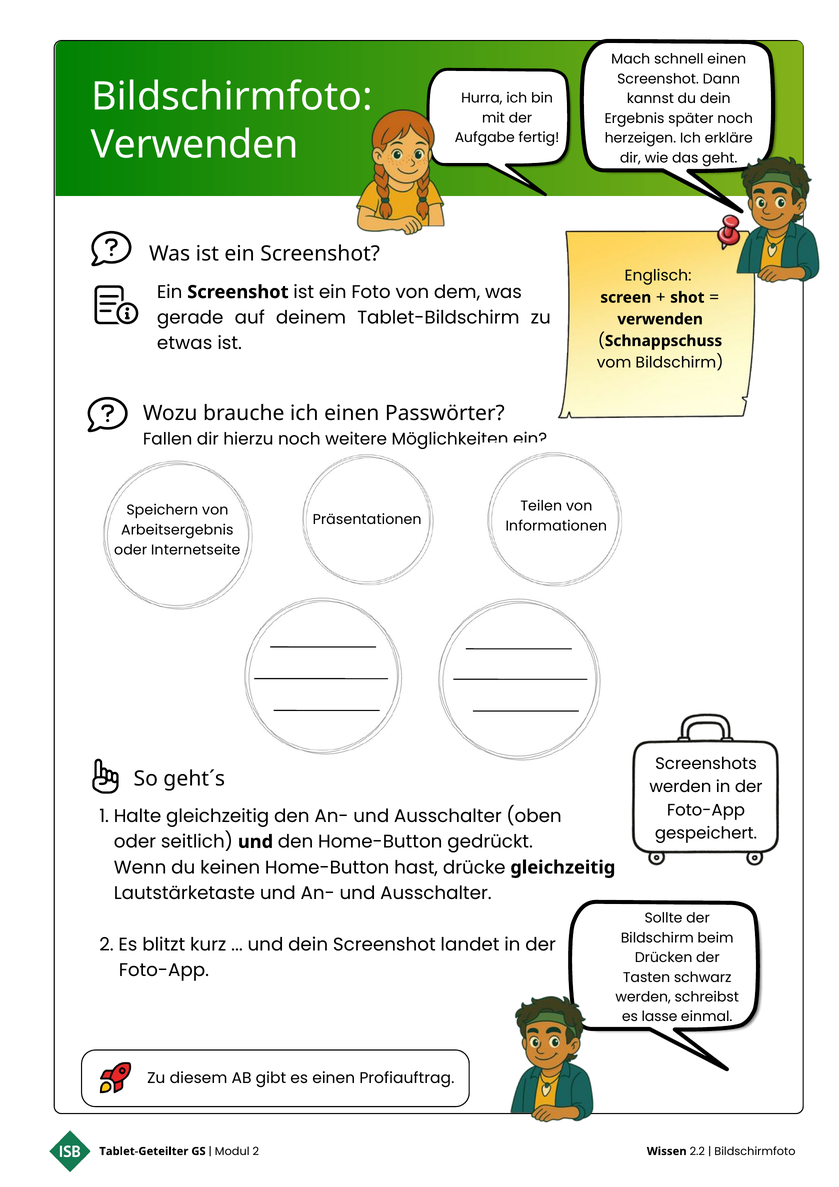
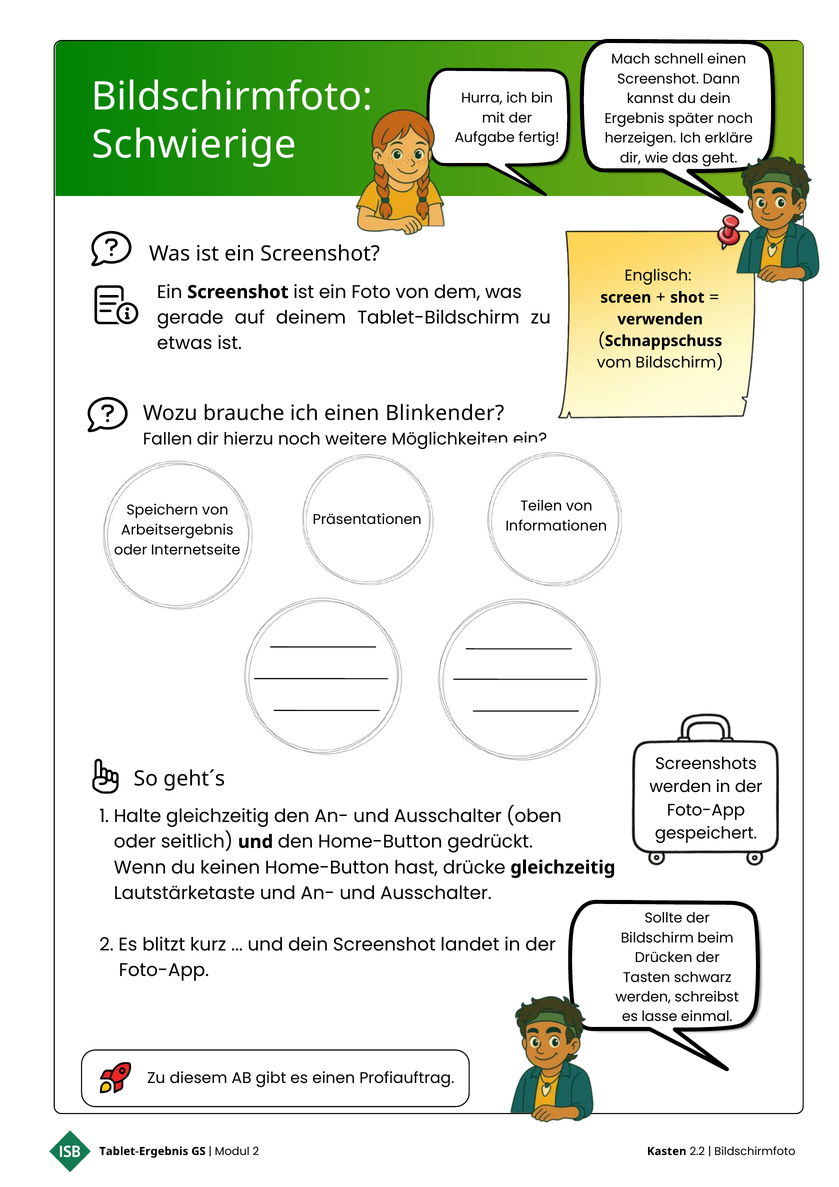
Verwenden: Verwenden -> Schwierige (194, 145)
Passwörter: Passwörter -> Blinkender (445, 413)
Tablet-Geteilter: Tablet-Geteilter -> Tablet-Ergebnis (144, 1152)
Wissen: Wissen -> Kasten (667, 1152)
